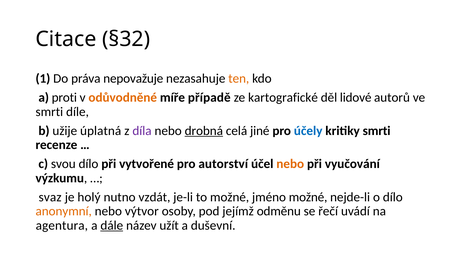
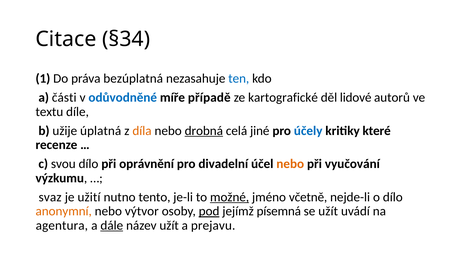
§32: §32 -> §34 (126, 39)
nepovažuje: nepovažuje -> bezúplatná (133, 79)
ten colour: orange -> blue (239, 79)
proti: proti -> části (64, 98)
odůvodněné colour: orange -> blue (123, 98)
smrti: smrti -> textu (49, 112)
díla colour: purple -> orange (142, 131)
kritiky smrti: smrti -> které (377, 131)
vytvořené: vytvořené -> oprávnění (147, 164)
autorství: autorství -> divadelní (223, 164)
holý: holý -> užití (89, 197)
vzdát: vzdát -> tento (154, 197)
možné underline: none -> present (230, 197)
jméno možné: možné -> včetně (308, 197)
pod underline: none -> present (209, 211)
odměnu: odměnu -> písemná (279, 211)
se řečí: řečí -> užít (328, 211)
duševní: duševní -> prejavu (213, 226)
